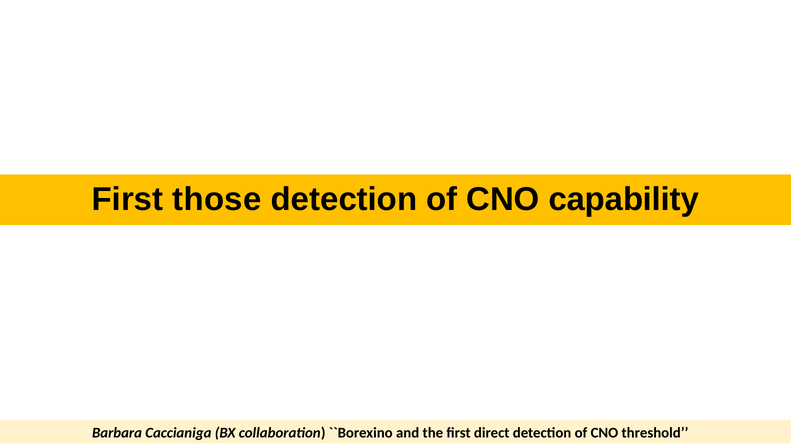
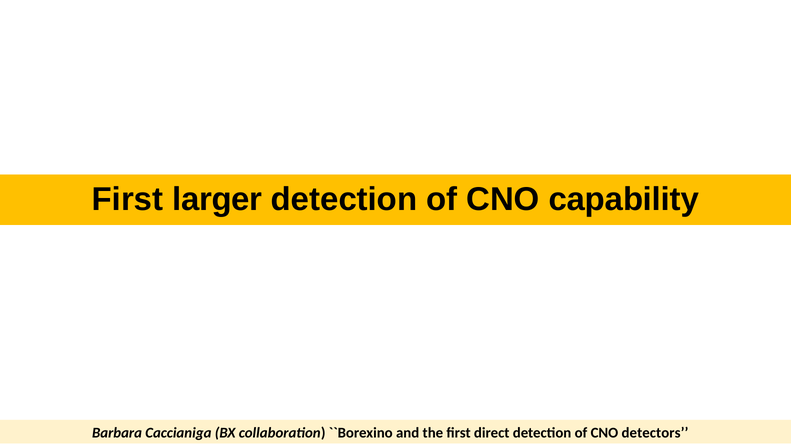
those: those -> larger (217, 199)
threshold: threshold -> detectors (655, 433)
